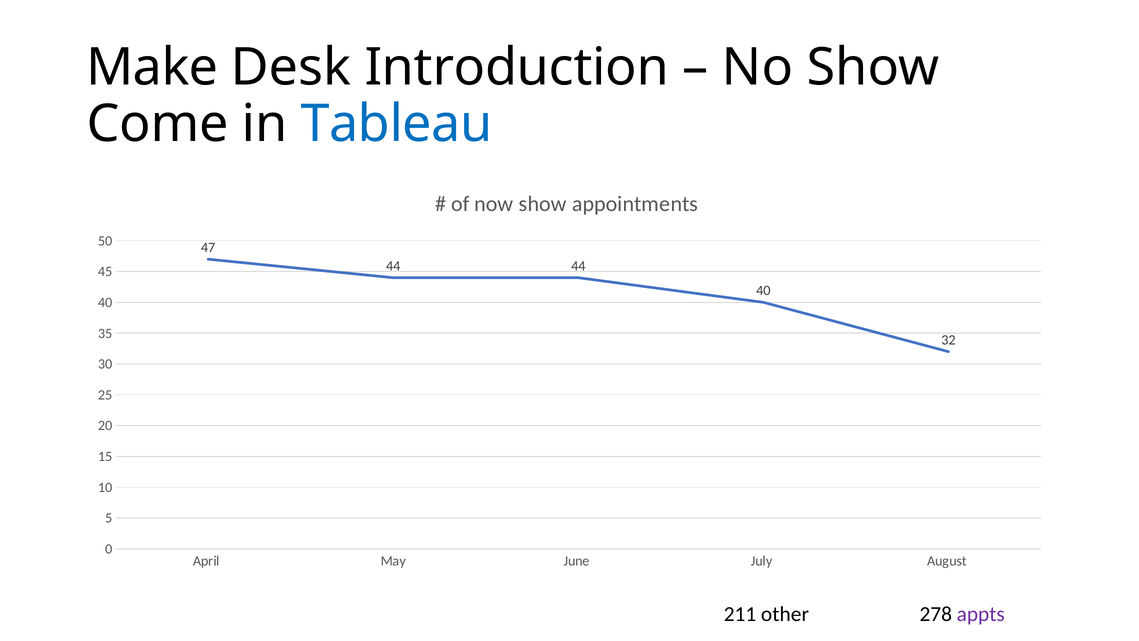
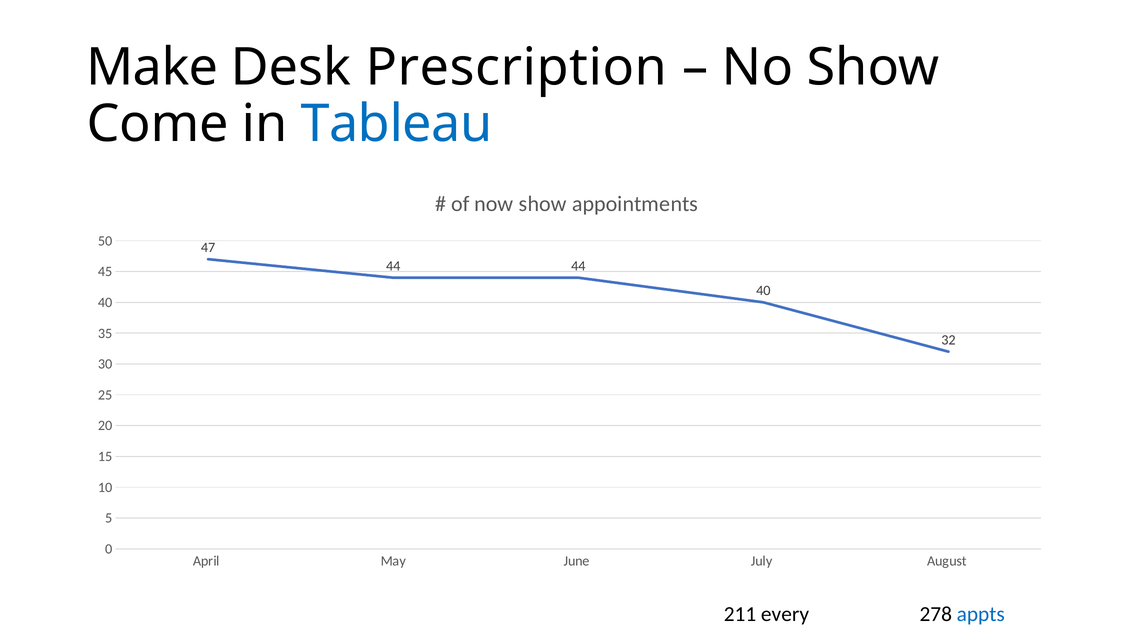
Introduction: Introduction -> Prescription (516, 67)
other: other -> every (785, 614)
appts colour: purple -> blue (981, 614)
